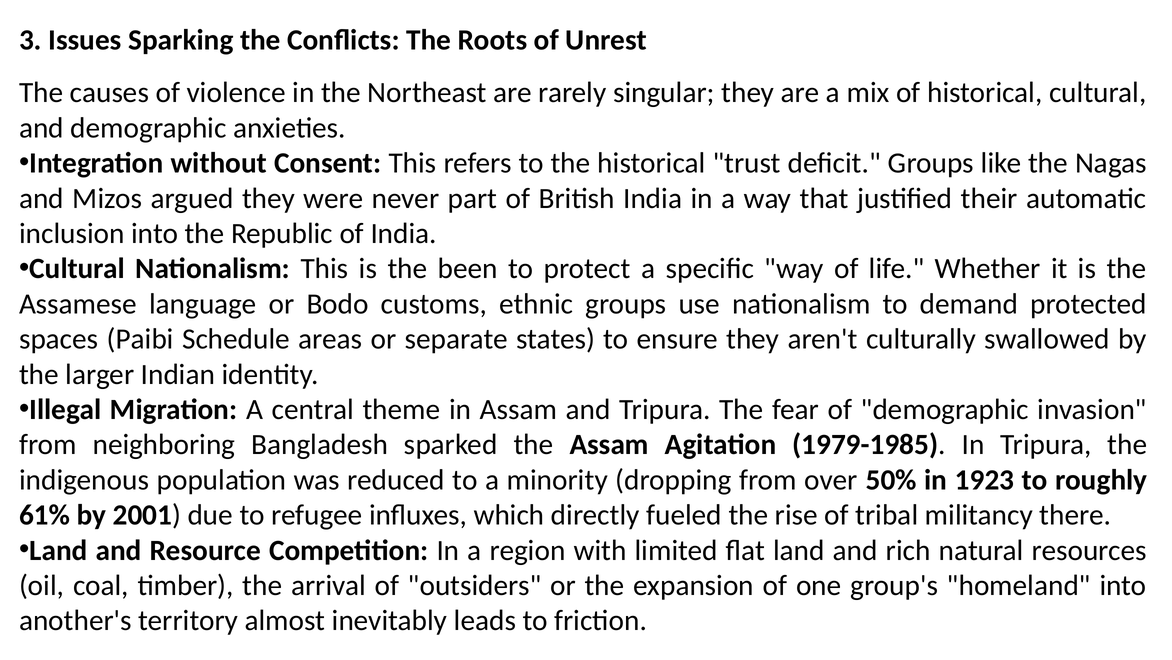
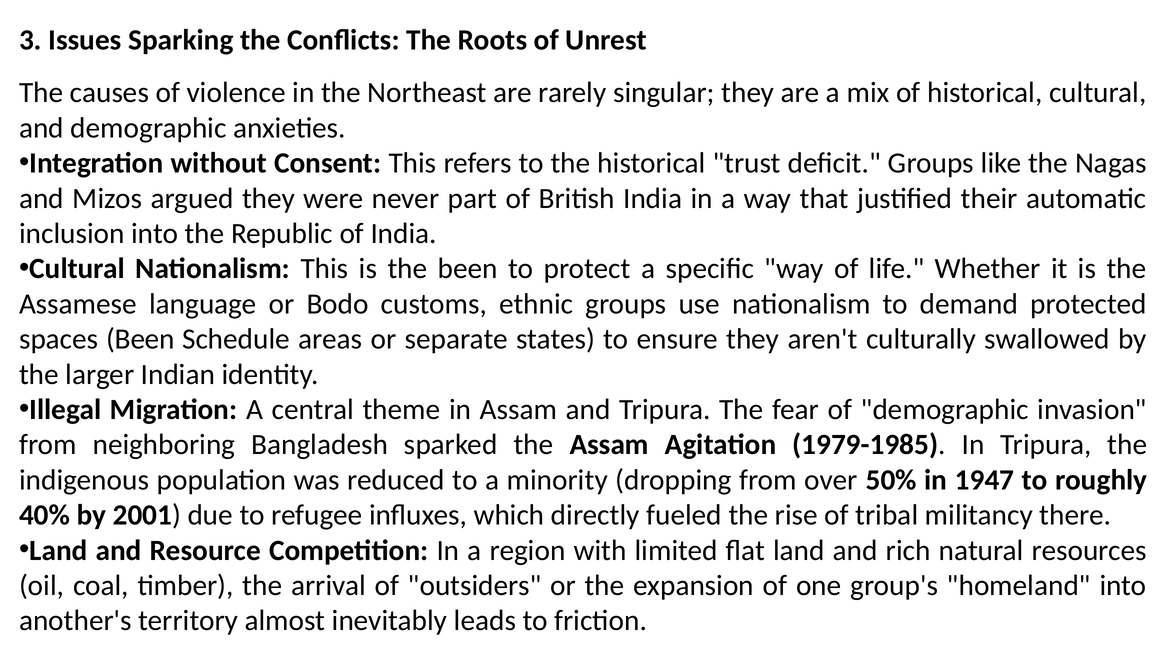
spaces Paibi: Paibi -> Been (140, 339)
1923: 1923 -> 1947 (985, 479)
61%: 61% -> 40% (45, 515)
